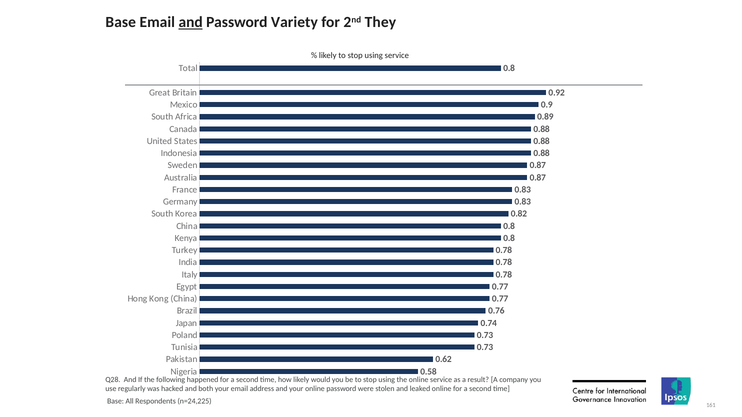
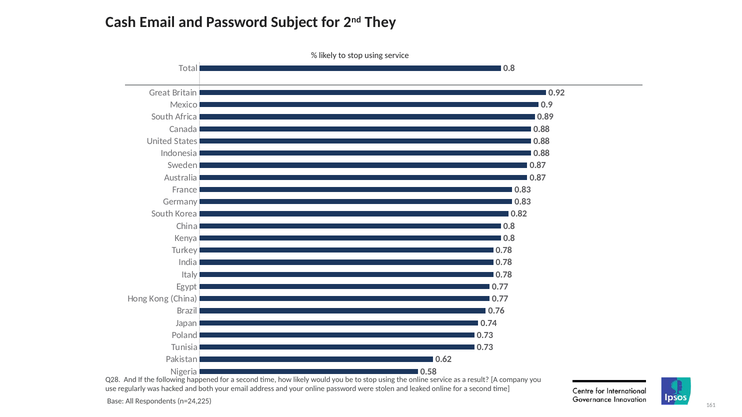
Base: Base -> Cash (121, 22)
and underline: present -> none (191, 22)
Variety: Variety -> Subject (294, 22)
